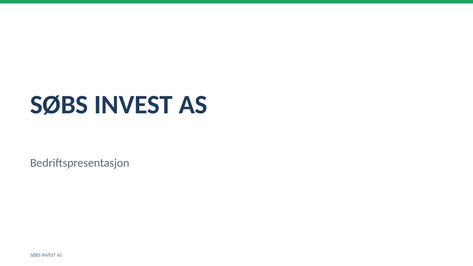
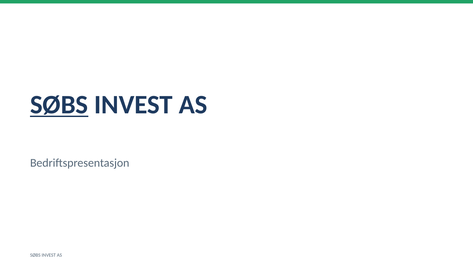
SØBS underline: none -> present (59, 105)
